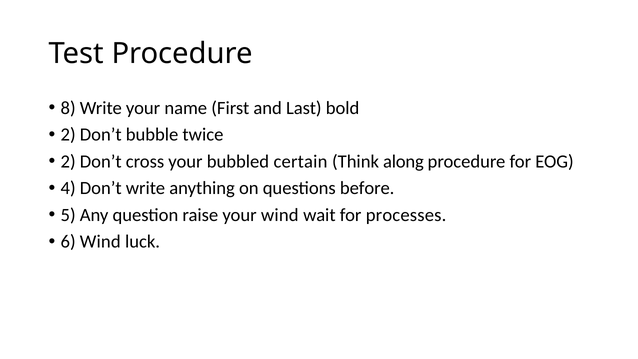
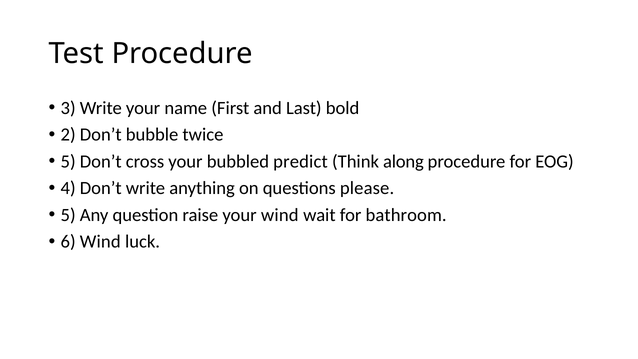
8: 8 -> 3 (68, 108)
2: 2 -> 5 (68, 161)
certain: certain -> predict (300, 161)
before: before -> please (367, 188)
processes: processes -> bathroom (406, 215)
